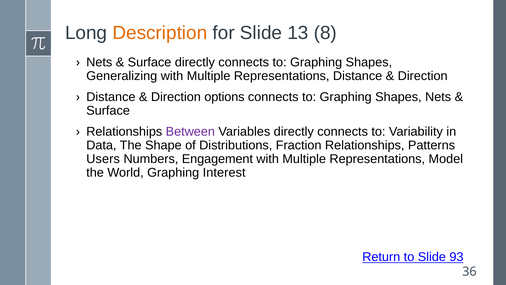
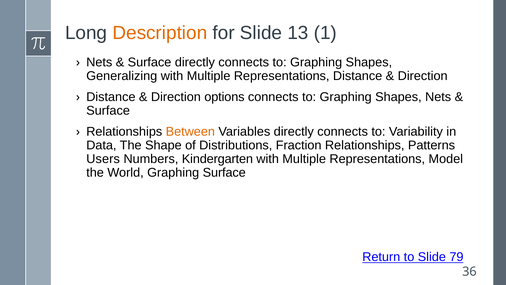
8: 8 -> 1 (325, 33)
Between colour: purple -> orange (190, 132)
Engagement: Engagement -> Kindergarten (217, 159)
Graphing Interest: Interest -> Surface (224, 173)
93: 93 -> 79 (456, 257)
